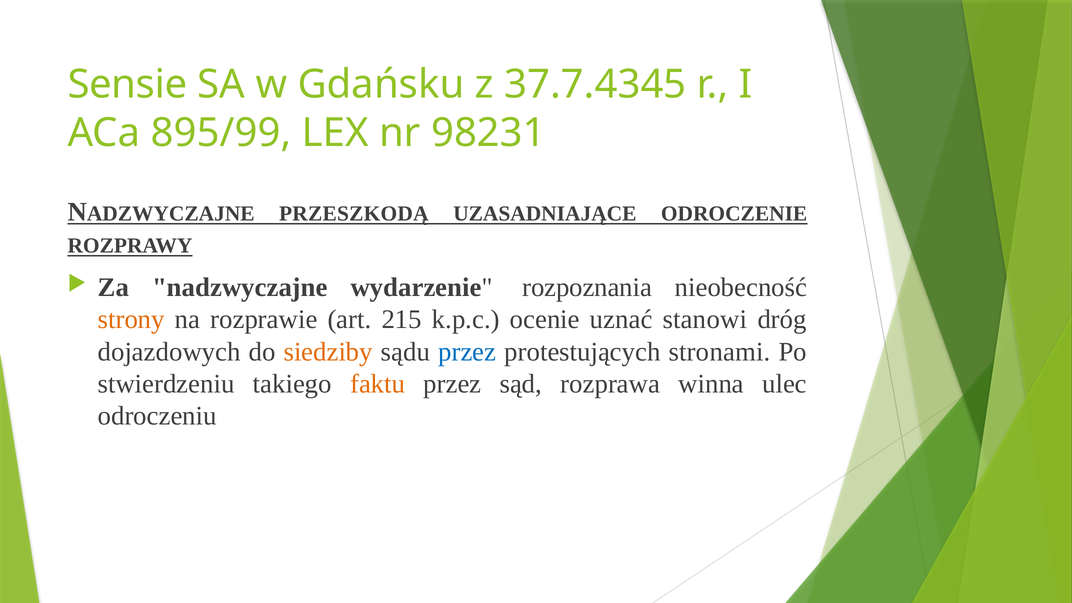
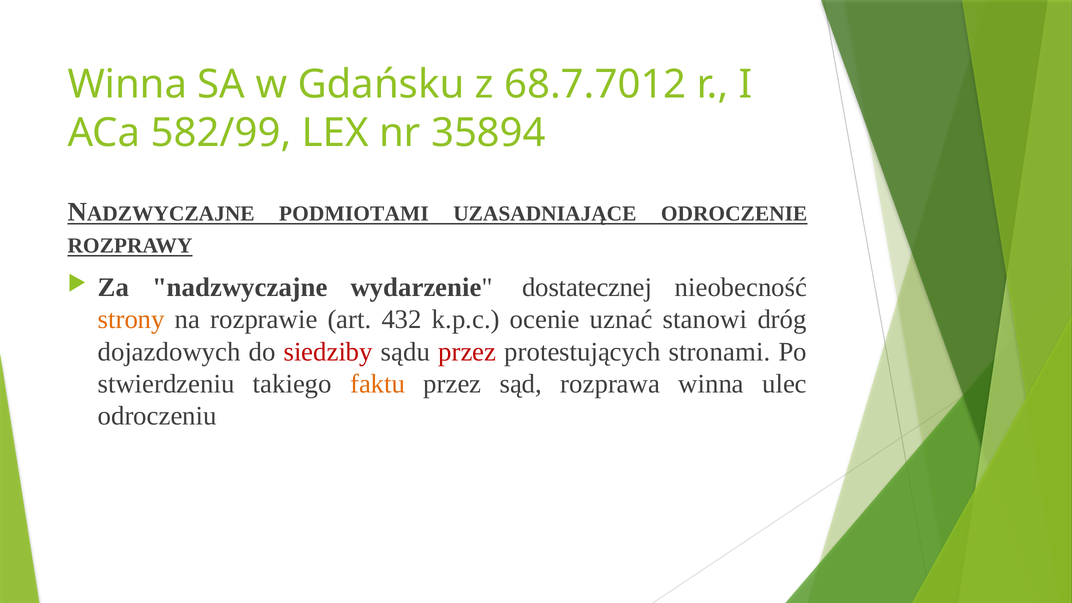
Sensie: Sensie -> Winna (127, 85)
37.7.4345: 37.7.4345 -> 68.7.7012 (595, 85)
895/99: 895/99 -> 582/99 (221, 133)
98231: 98231 -> 35894 (488, 133)
PRZESZKODĄ: PRZESZKODĄ -> PODMIOTAMI (354, 214)
rozpoznania: rozpoznania -> dostatecznej (587, 287)
215: 215 -> 432 (402, 320)
siedziby colour: orange -> red (328, 352)
przez colour: blue -> red (467, 352)
